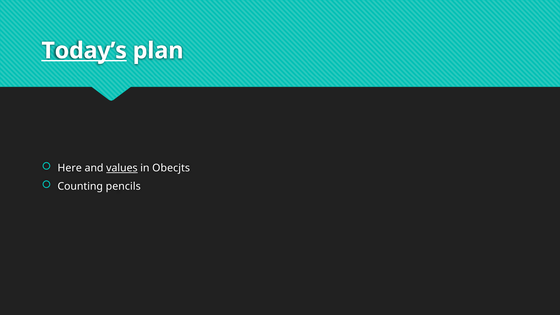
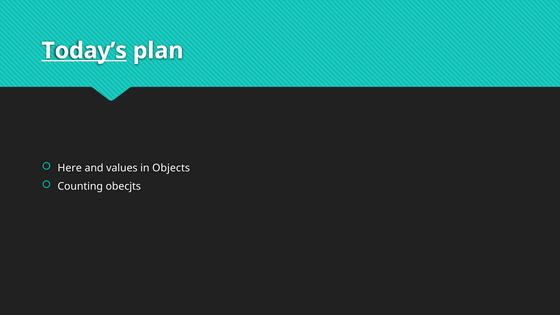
values underline: present -> none (122, 168)
Obecjts: Obecjts -> Objects (171, 168)
pencils: pencils -> obecjts (123, 186)
